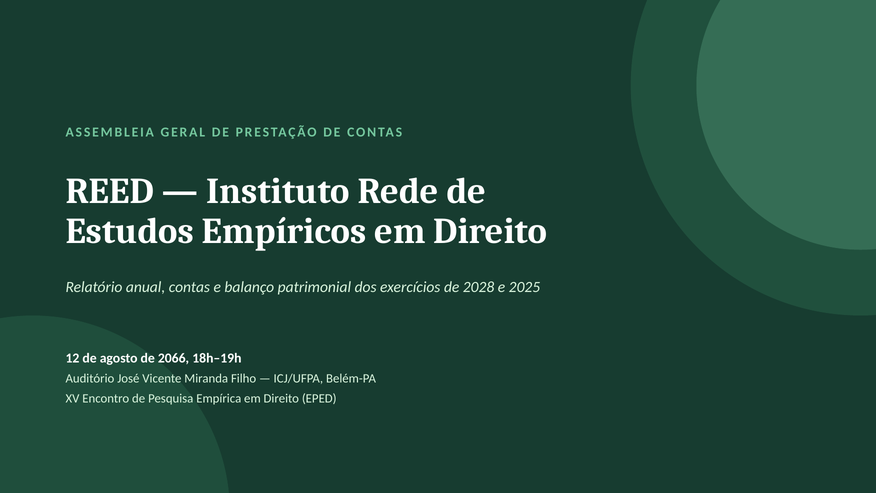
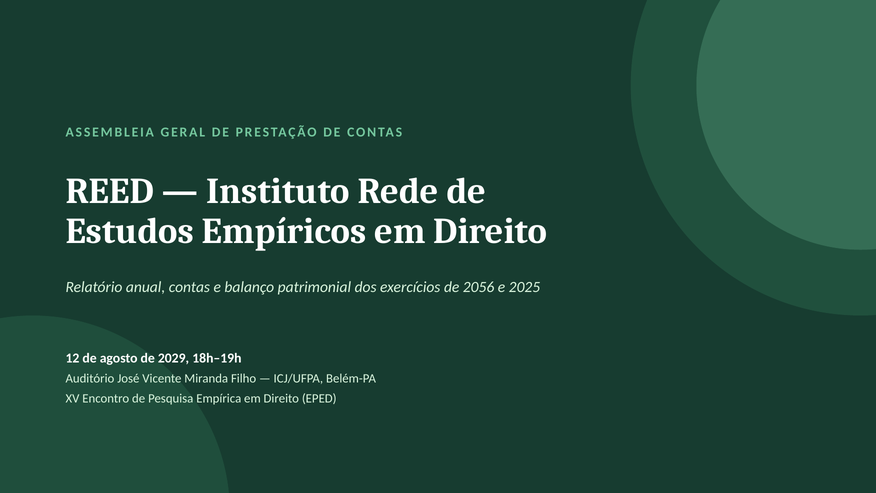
2028: 2028 -> 2056 (479, 287)
2066: 2066 -> 2029 (174, 358)
